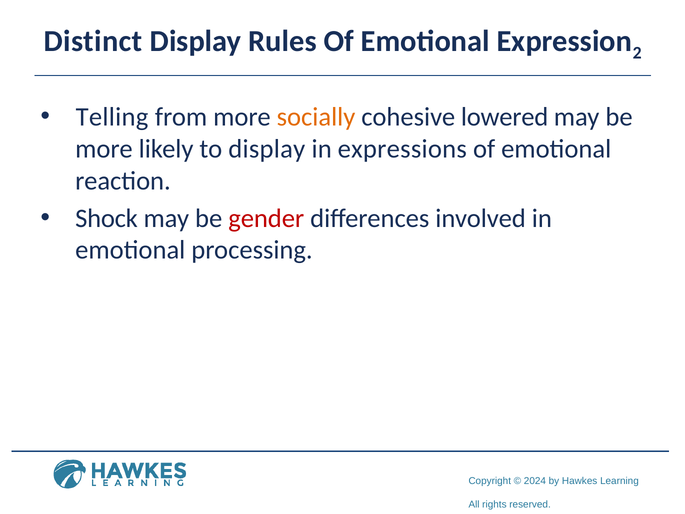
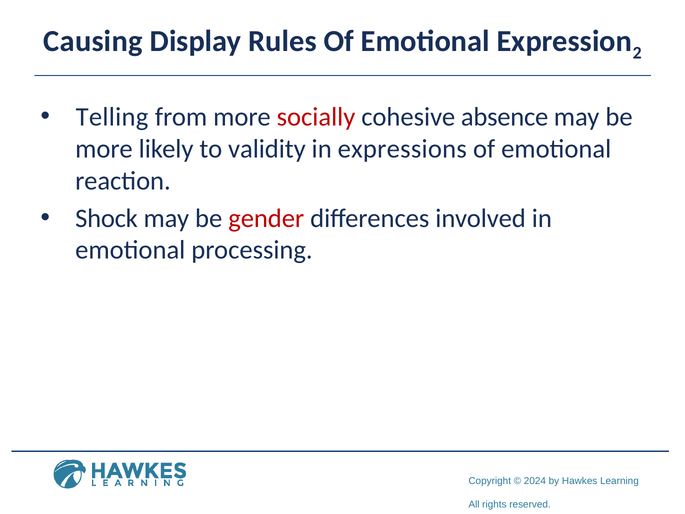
Distinct: Distinct -> Causing (93, 41)
socially colour: orange -> red (316, 117)
lowered: lowered -> absence (505, 117)
to display: display -> validity (267, 149)
